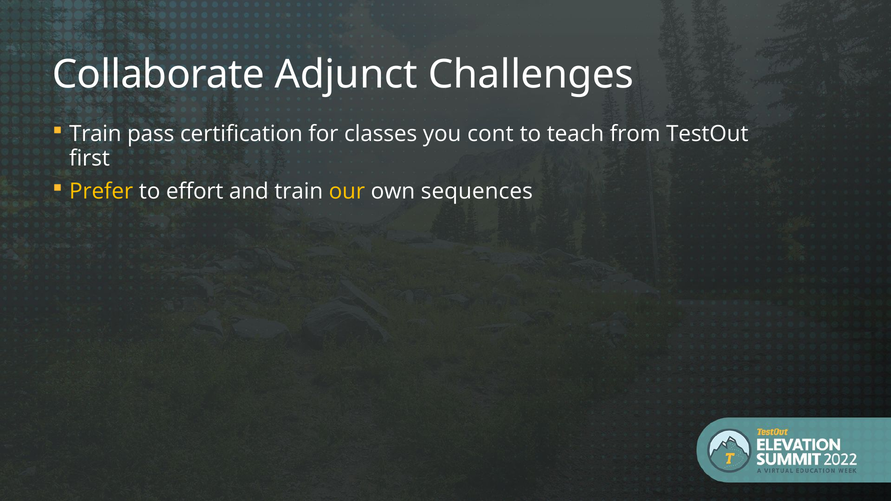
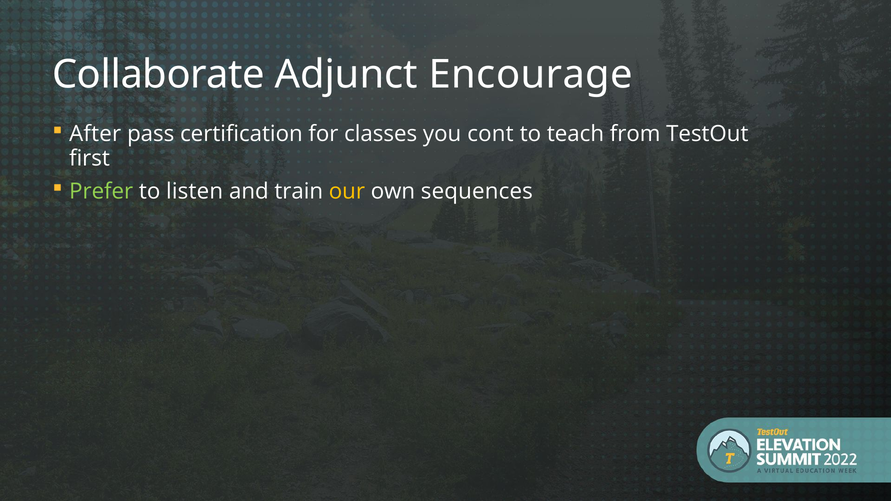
Challenges: Challenges -> Encourage (531, 75)
Train: Train -> After (95, 134)
Prefer colour: yellow -> light green (101, 192)
effort: effort -> listen (195, 192)
